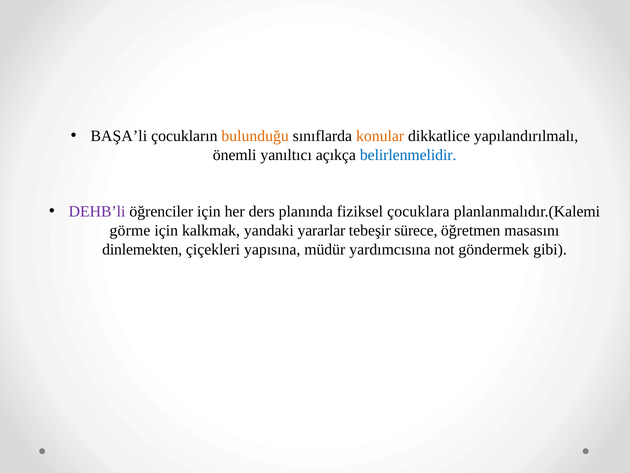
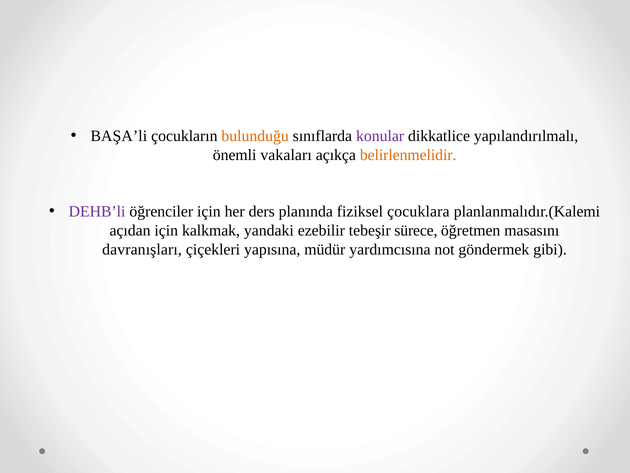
konular colour: orange -> purple (380, 136)
yanıltıcı: yanıltıcı -> vakaları (286, 155)
belirlenmelidir colour: blue -> orange (408, 155)
görme: görme -> açıdan (130, 230)
yararlar: yararlar -> ezebilir (321, 230)
dinlemekten: dinlemekten -> davranışları (142, 249)
